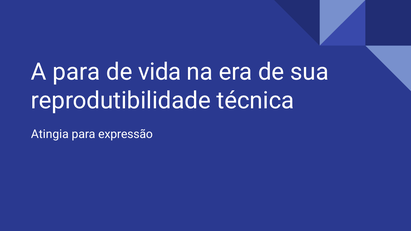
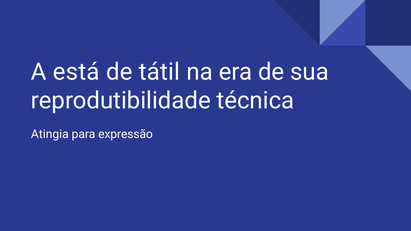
A para: para -> está (76, 72)
vida: vida -> tátil (159, 72)
